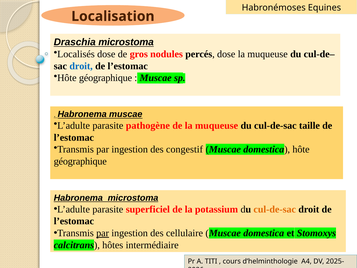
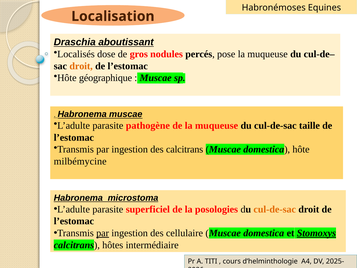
Draschia microstoma: microstoma -> aboutissant (126, 42)
percés dose: dose -> pose (226, 54)
droit colour: blue -> orange (81, 66)
des congestif: congestif -> calcitrans (185, 149)
géographique: géographique -> milbémycine (80, 161)
potassium: potassium -> posologies (216, 209)
Stomoxys underline: none -> present (316, 233)
